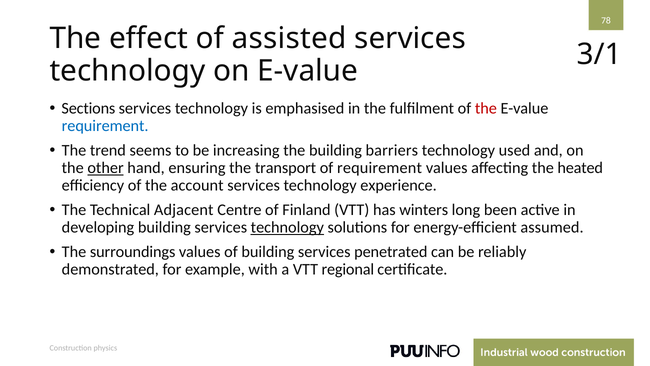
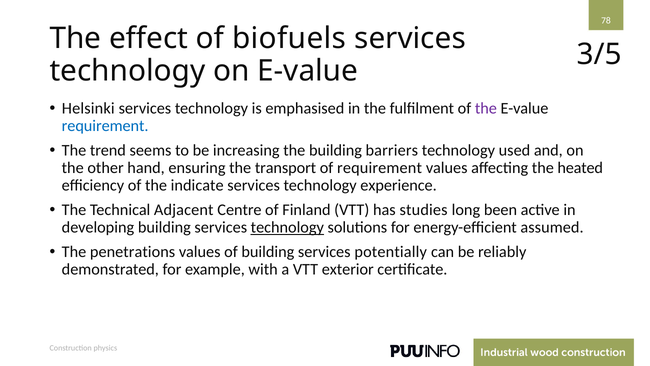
assisted: assisted -> biofuels (289, 39)
3/1: 3/1 -> 3/5 (599, 55)
Sections: Sections -> Helsinki (88, 108)
the colour: red -> purple (486, 108)
other underline: present -> none (106, 168)
account: account -> indicate (197, 185)
winters: winters -> studies (424, 210)
surroundings: surroundings -> penetrations (133, 252)
penetrated: penetrated -> potentially (391, 252)
regional: regional -> exterior (348, 269)
